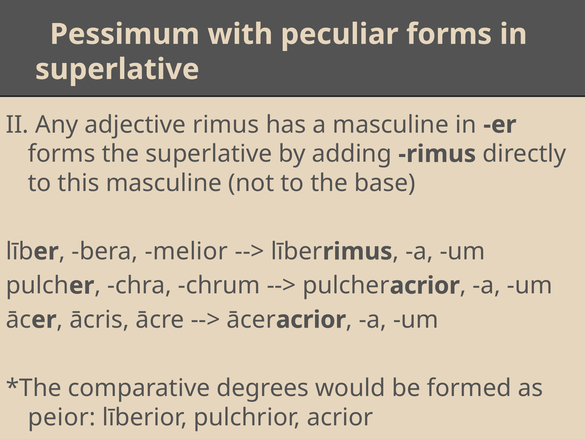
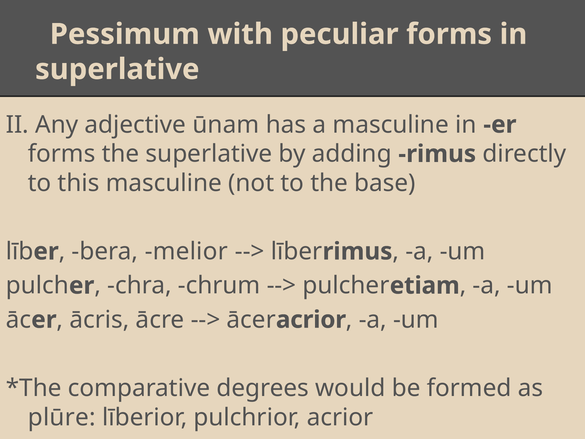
adjective rimus: rimus -> ūnam (226, 125)
pulcher acrior: acrior -> etiam (425, 285)
peior: peior -> plūre (62, 417)
